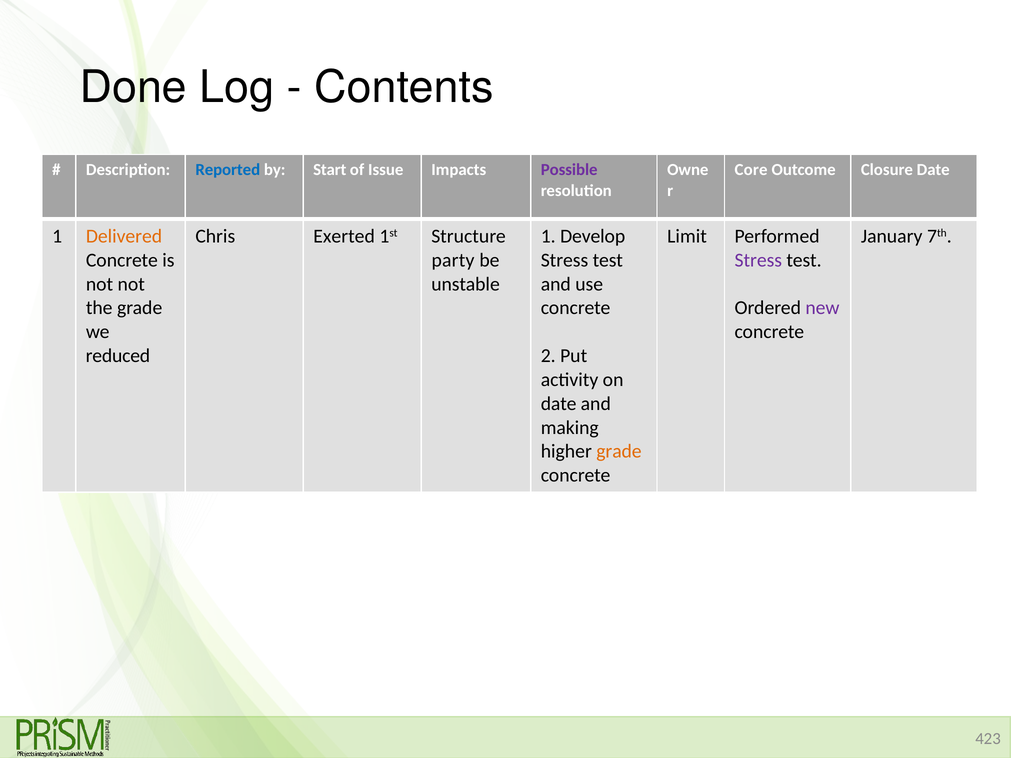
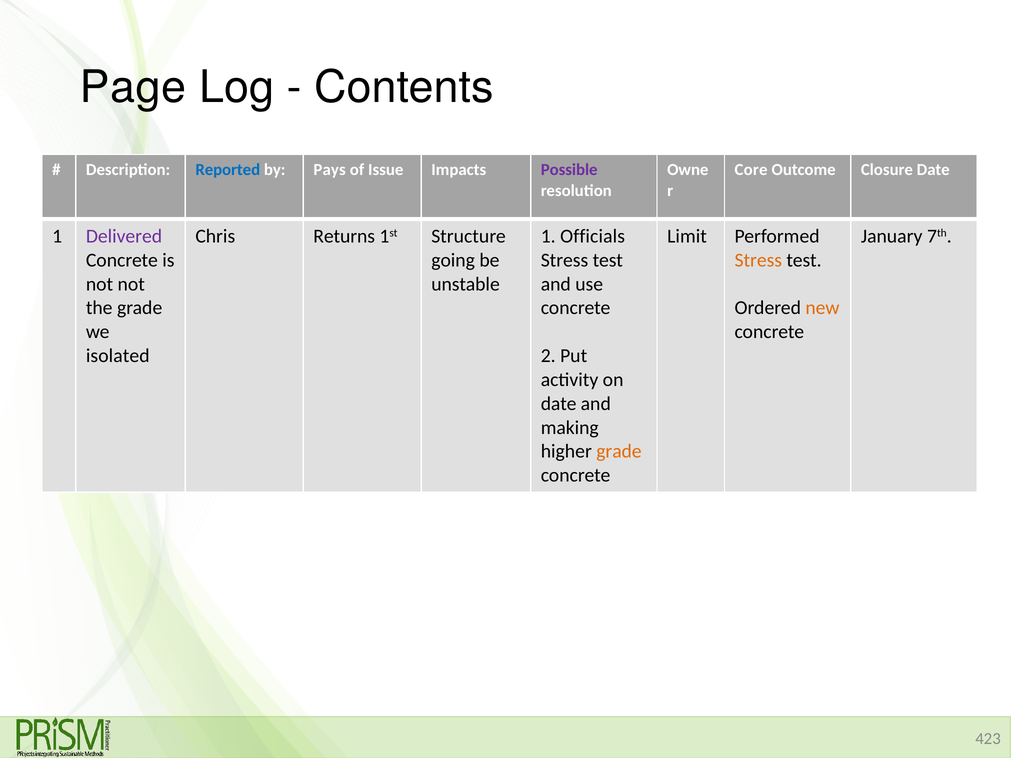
Done: Done -> Page (133, 87)
Start: Start -> Pays (330, 170)
Delivered colour: orange -> purple (124, 236)
Exerted: Exerted -> Returns (344, 236)
Develop: Develop -> Officials (593, 236)
party: party -> going (453, 260)
Stress colour: purple -> orange (758, 260)
new colour: purple -> orange (822, 308)
reduced: reduced -> isolated (118, 356)
